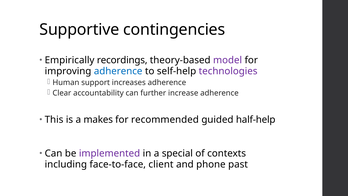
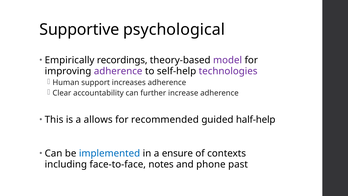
contingencies: contingencies -> psychological (174, 30)
adherence colour: blue -> purple (118, 71)
makes: makes -> allows (98, 120)
implemented colour: purple -> blue (110, 153)
special: special -> ensure (177, 153)
client: client -> notes (161, 164)
